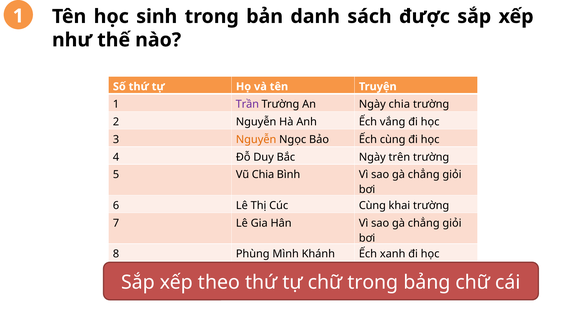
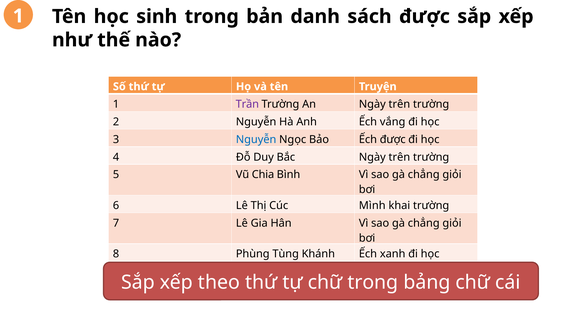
An Ngày chia: chia -> trên (399, 104)
Nguyễn colour: orange -> blue (256, 139)
Ếch cùng: cùng -> được (393, 139)
Cúc Cùng: Cùng -> Mình (372, 205)
Mình: Mình -> Tùng (286, 254)
